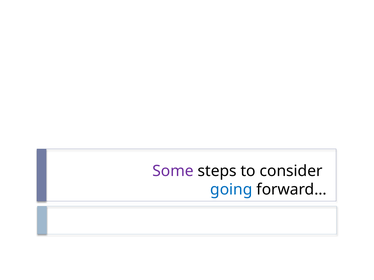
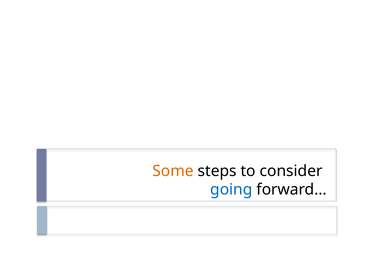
Some colour: purple -> orange (173, 171)
